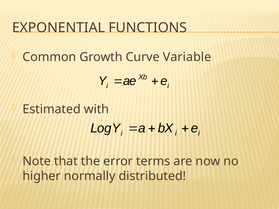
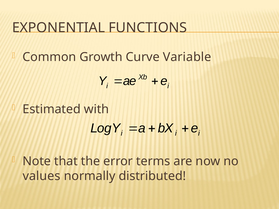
higher: higher -> values (42, 176)
